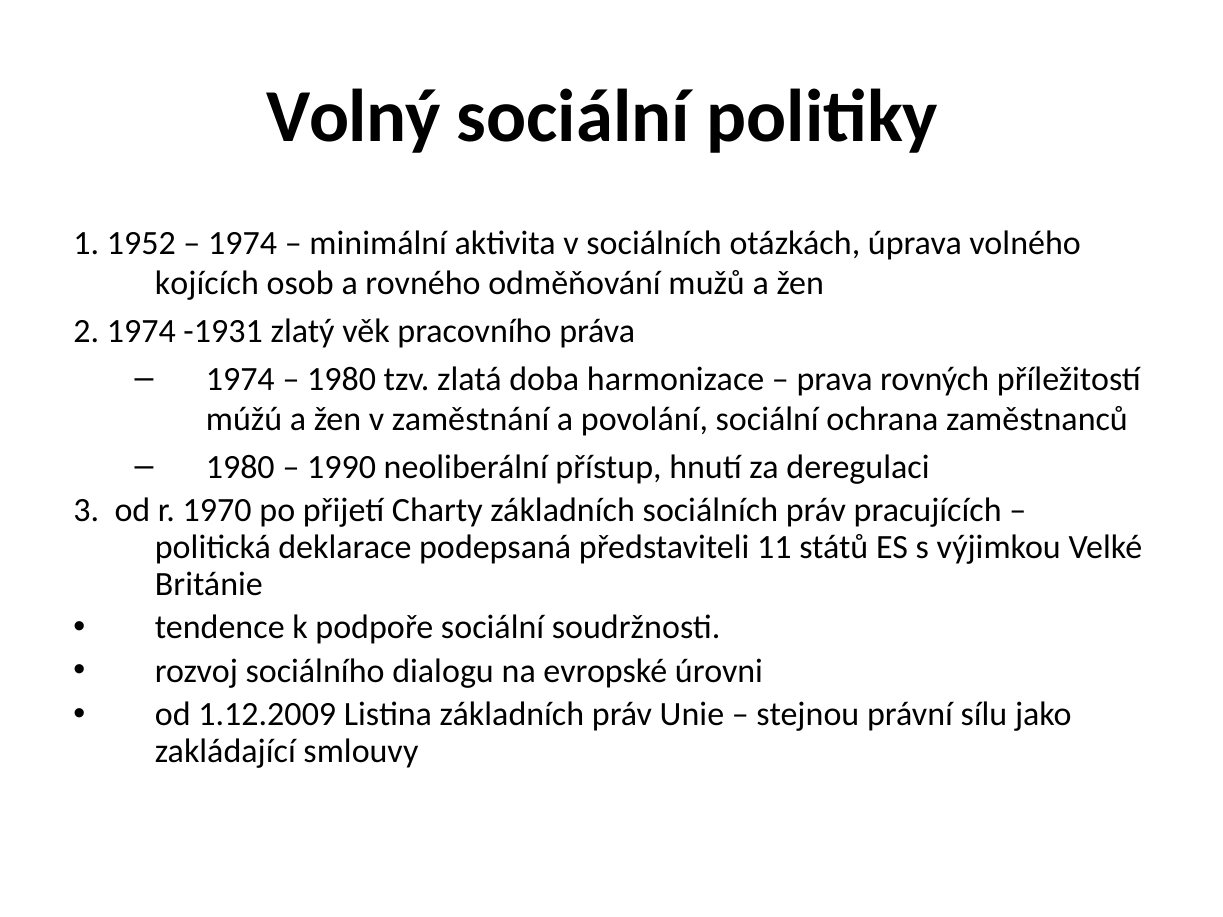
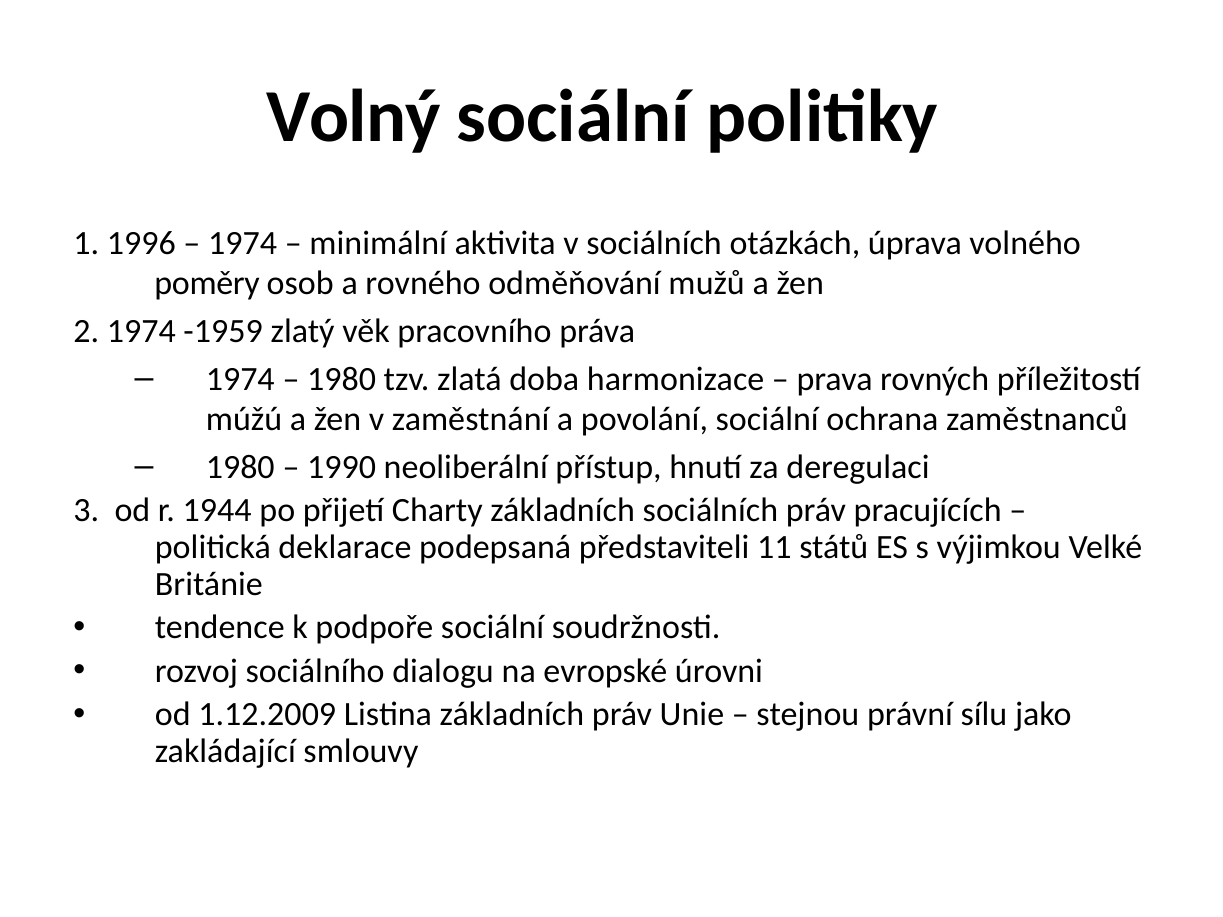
1952: 1952 -> 1996 (141, 243)
kojících: kojících -> poměry (207, 284)
-1931: -1931 -> -1959 (223, 331)
1970: 1970 -> 1944 (217, 510)
